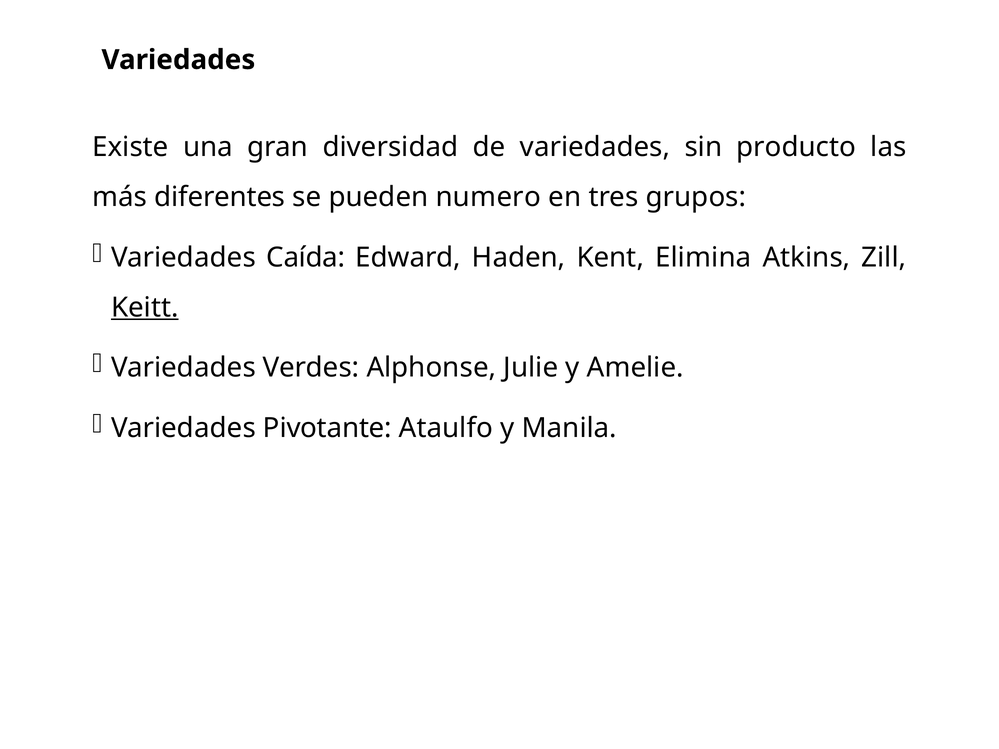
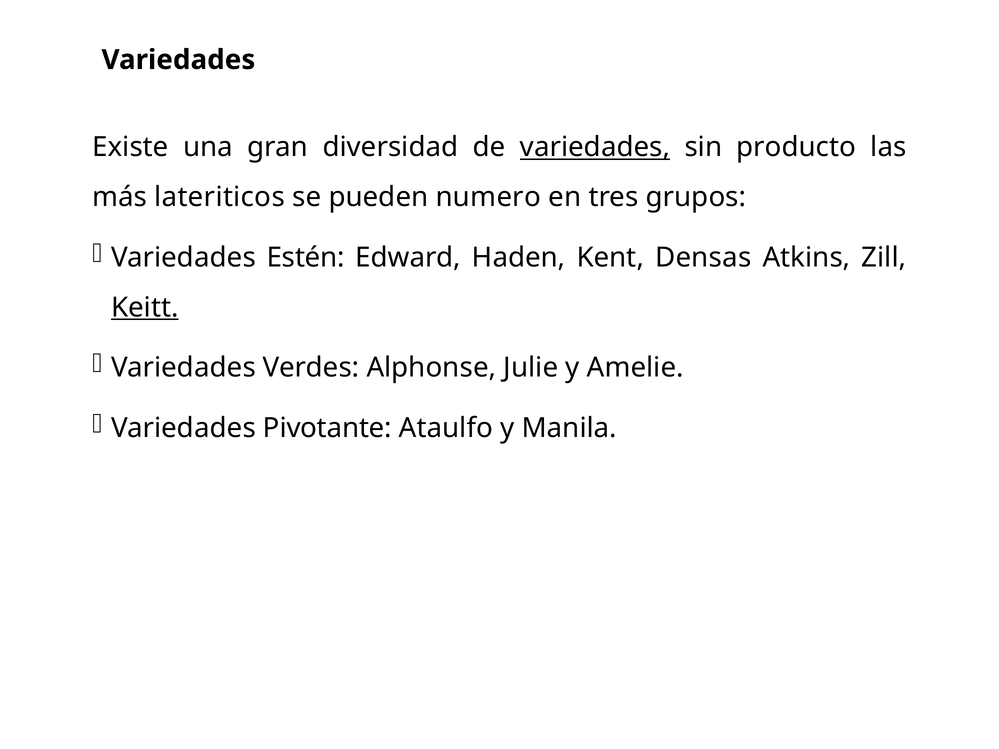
variedades underline: none -> present (595, 147)
diferentes: diferentes -> lateriticos (220, 197)
Caída: Caída -> Estén (306, 258)
Elimina: Elimina -> Densas (703, 258)
